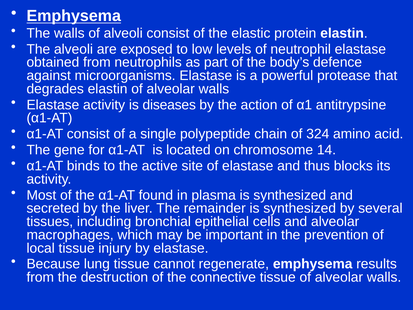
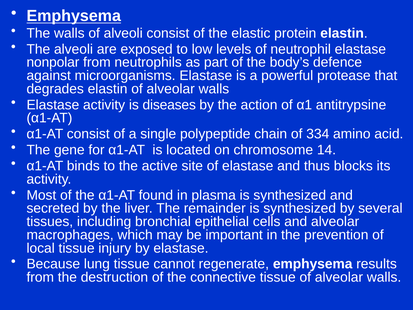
obtained: obtained -> nonpolar (53, 62)
324: 324 -> 334 (318, 134)
